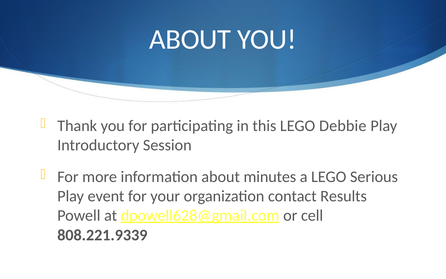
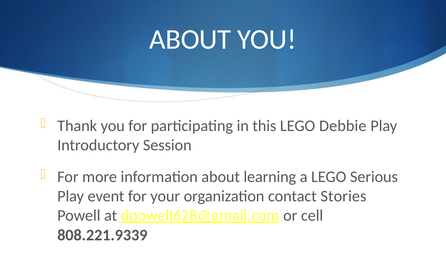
minutes: minutes -> learning (270, 177)
Results: Results -> Stories (343, 196)
